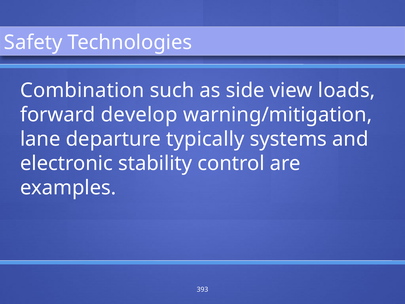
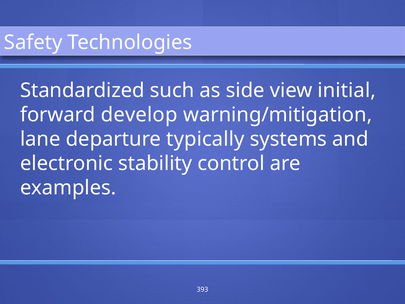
Combination: Combination -> Standardized (82, 90)
loads: loads -> initial (347, 90)
